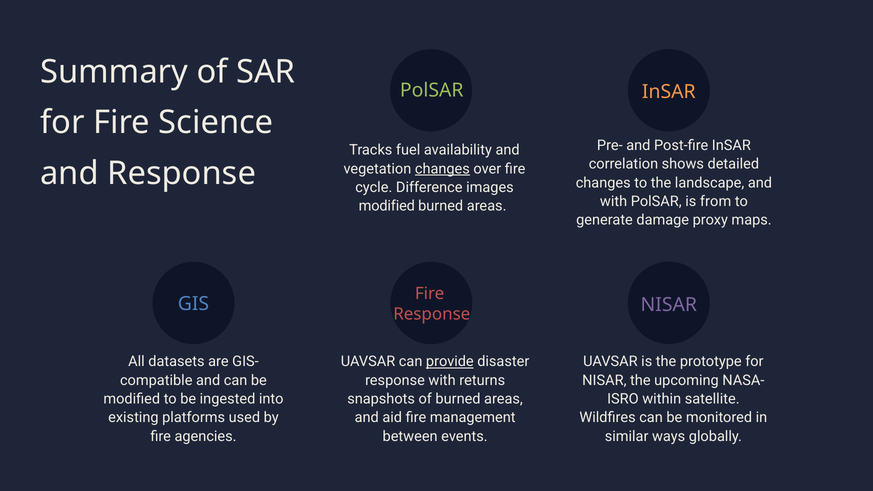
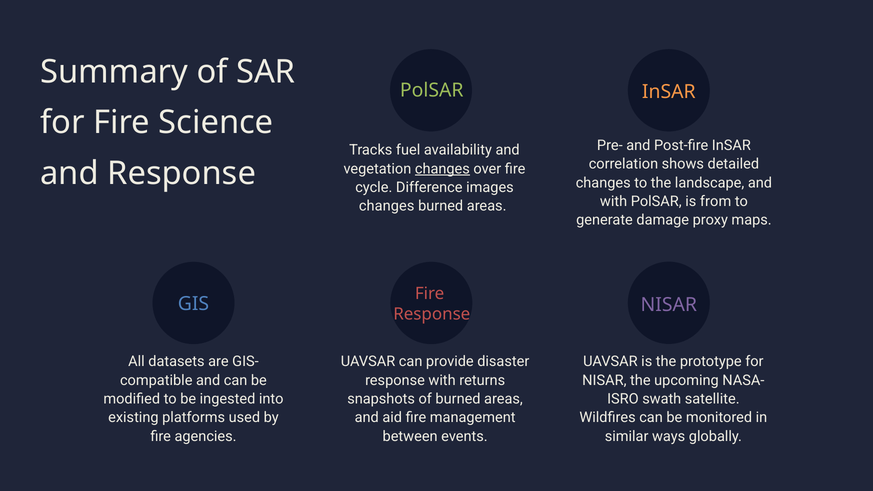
modified: modified -> changes (387, 206)
provide underline: present -> none (450, 362)
within: within -> swath (662, 399)
